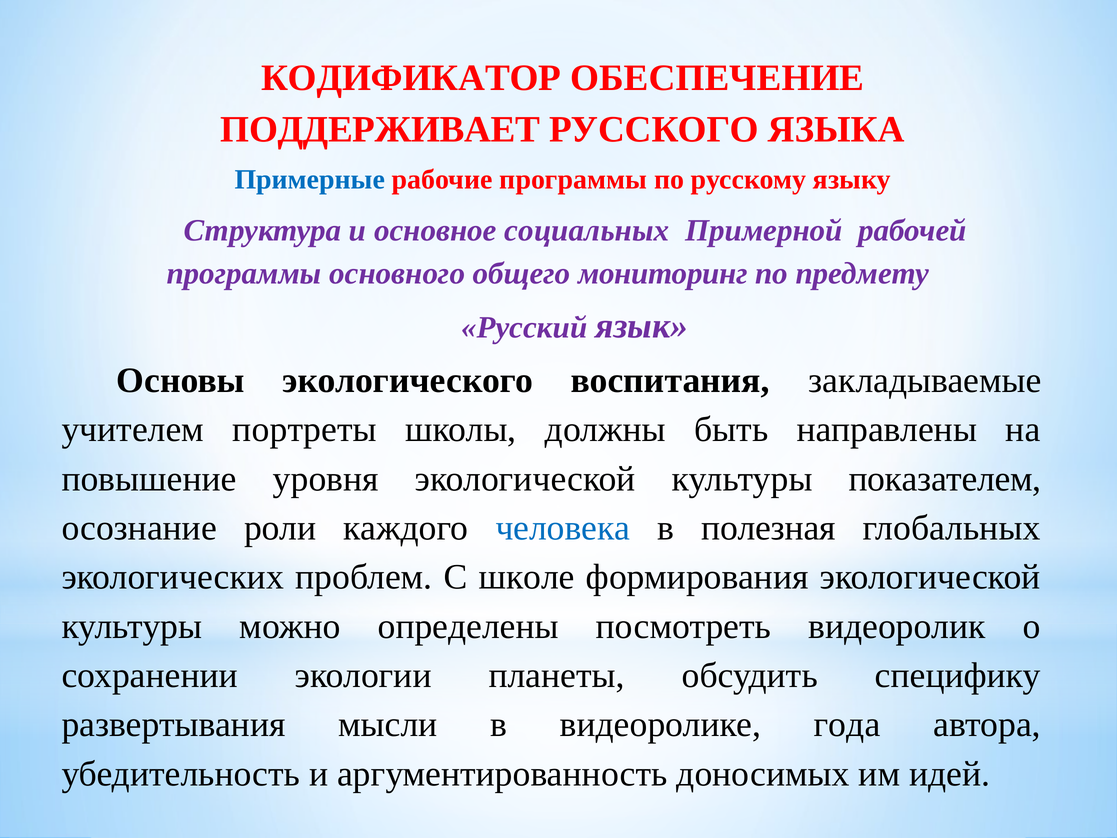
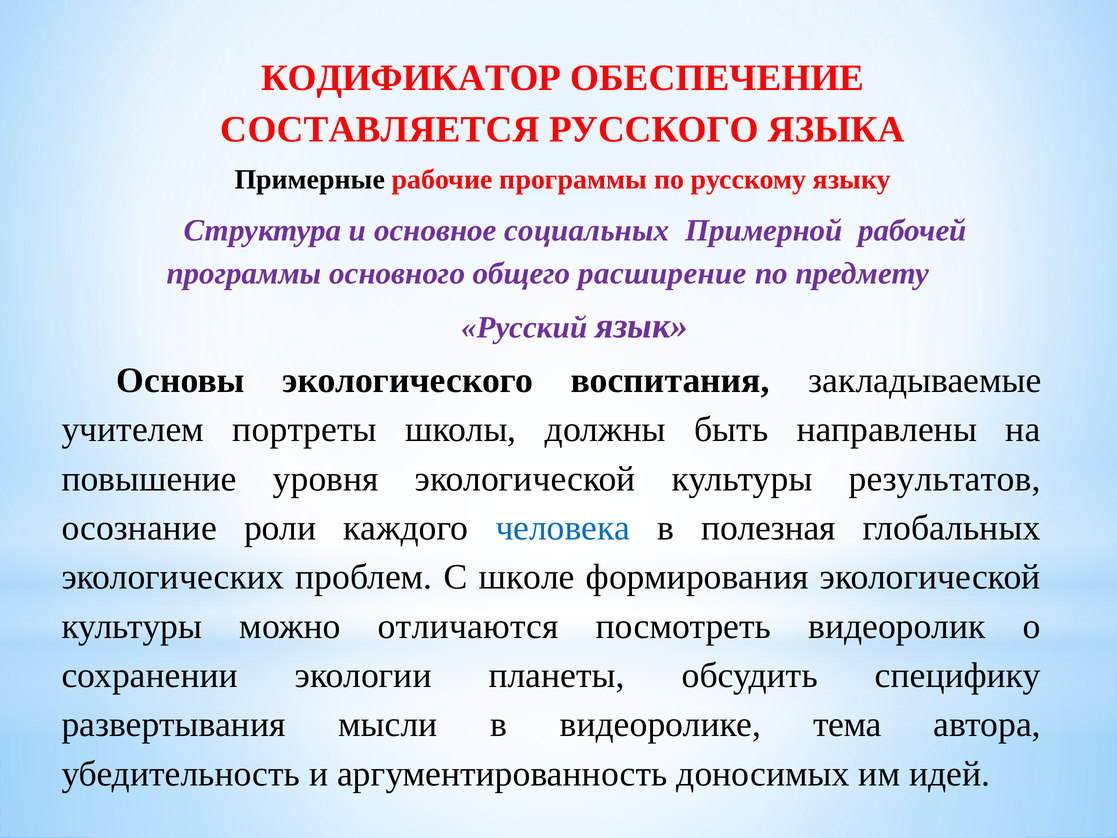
ПОДДЕРЖИВАЕТ: ПОДДЕРЖИВАЕТ -> СОСТАВЛЯЕТСЯ (380, 129)
Примерные colour: blue -> black (310, 179)
мониторинг: мониторинг -> расширение (663, 273)
показателем: показателем -> результатов (945, 479)
определены: определены -> отличаются (468, 626)
года: года -> тема (847, 724)
